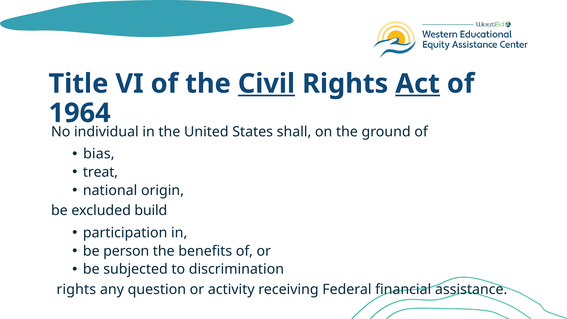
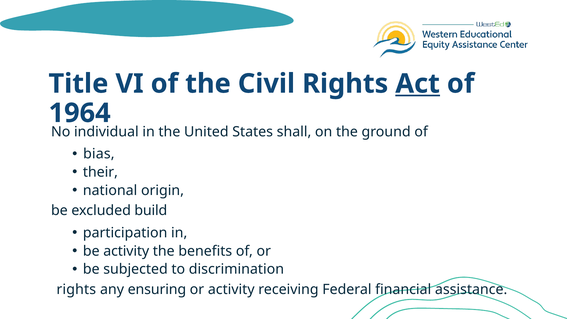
Civil underline: present -> none (266, 84)
treat: treat -> their (100, 172)
be person: person -> activity (126, 251)
question: question -> ensuring (157, 289)
